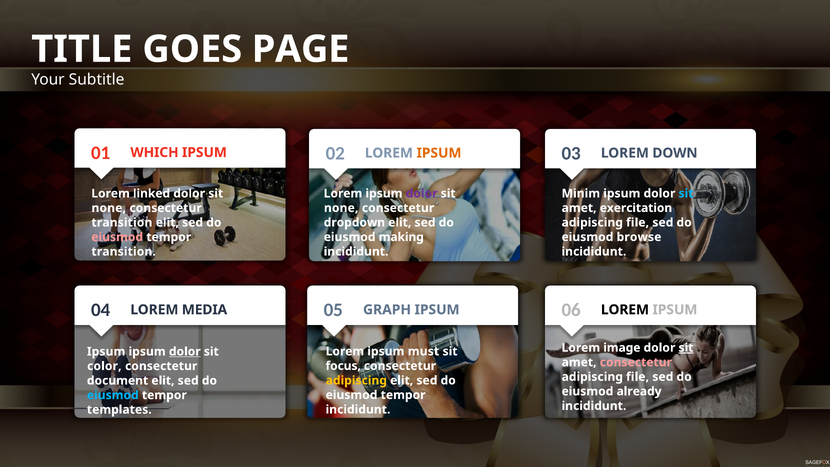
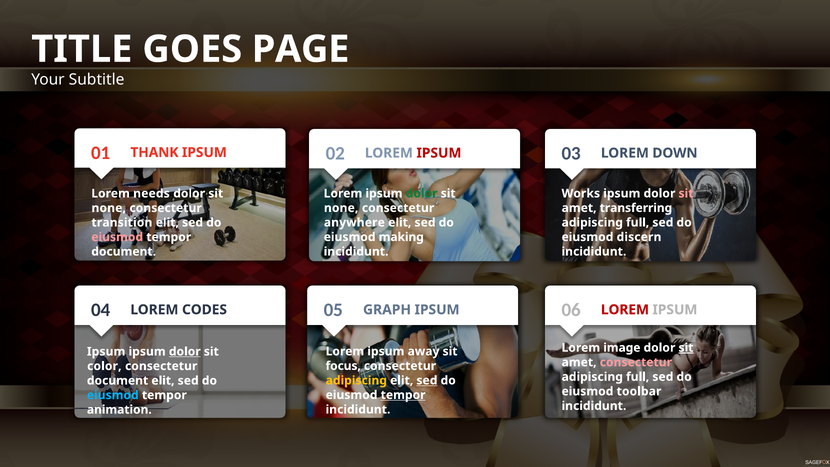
WHICH: WHICH -> THANK (154, 152)
IPSUM colour: orange -> red (439, 153)
linked: linked -> needs (151, 193)
dolor colour: purple -> green (422, 193)
Minim: Minim -> Works (581, 193)
sit colour: light blue -> pink (686, 193)
exercitation: exercitation -> transferring (636, 208)
dropdown: dropdown -> anywhere (354, 222)
file: file -> full (638, 222)
browse: browse -> discern (639, 237)
transition: transition -> document (124, 252)
MEDIA: MEDIA -> CODES (204, 310)
LOREM colour: black -> red (625, 310)
must: must -> away (424, 351)
file: file -> full (638, 377)
sed underline: none -> present (427, 380)
already: already -> toolbar (639, 391)
tempor underline: none -> present (403, 395)
templates: templates -> animation (119, 410)
